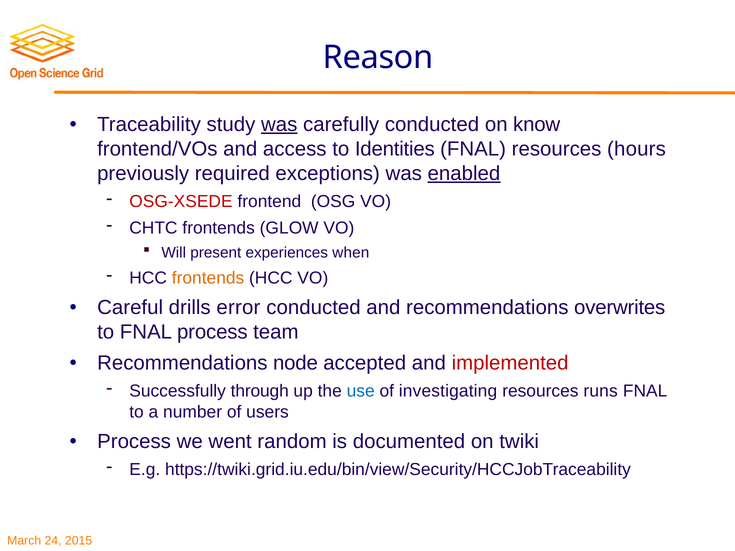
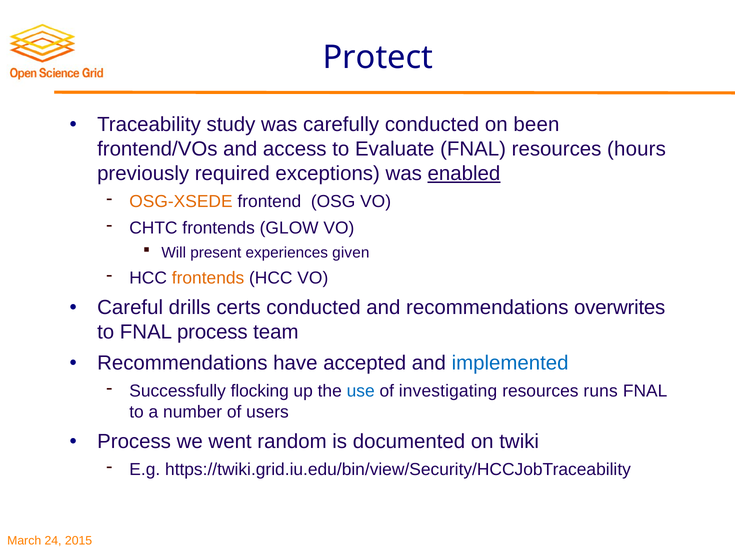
Reason: Reason -> Protect (378, 57)
was underline: present -> none (279, 125)
know: know -> been (536, 125)
Identities: Identities -> Evaluate (395, 149)
OSG-XSEDE colour: red -> orange (181, 202)
when: when -> given (351, 253)
error: error -> certs (239, 308)
node: node -> have (295, 363)
implemented colour: red -> blue (510, 363)
through: through -> flocking (260, 391)
